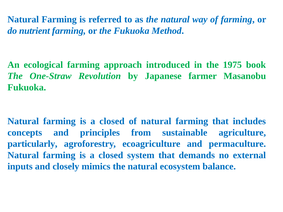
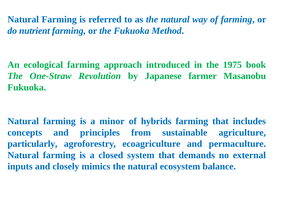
closed: closed -> minor (112, 121)
of natural: natural -> hybrids (156, 121)
